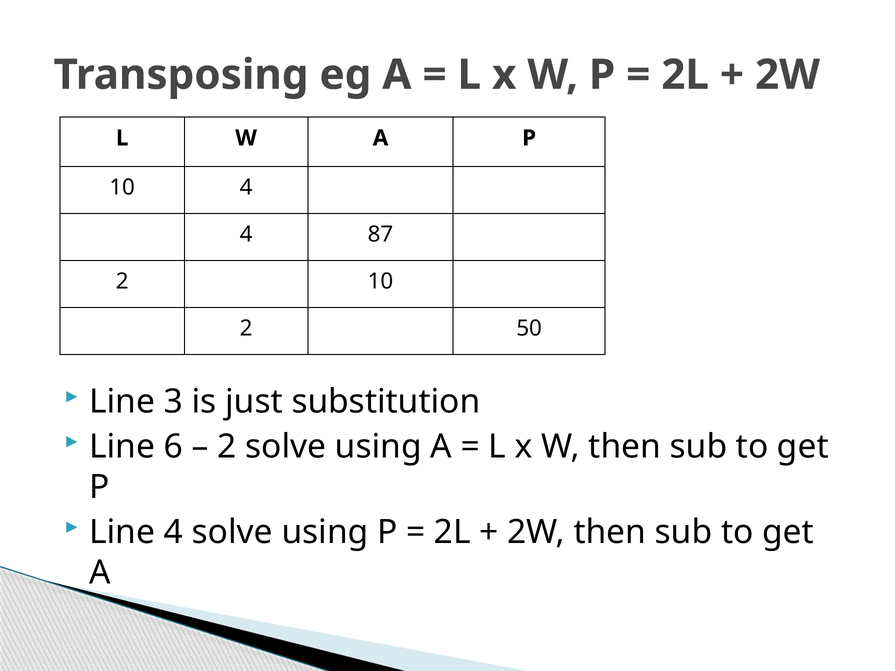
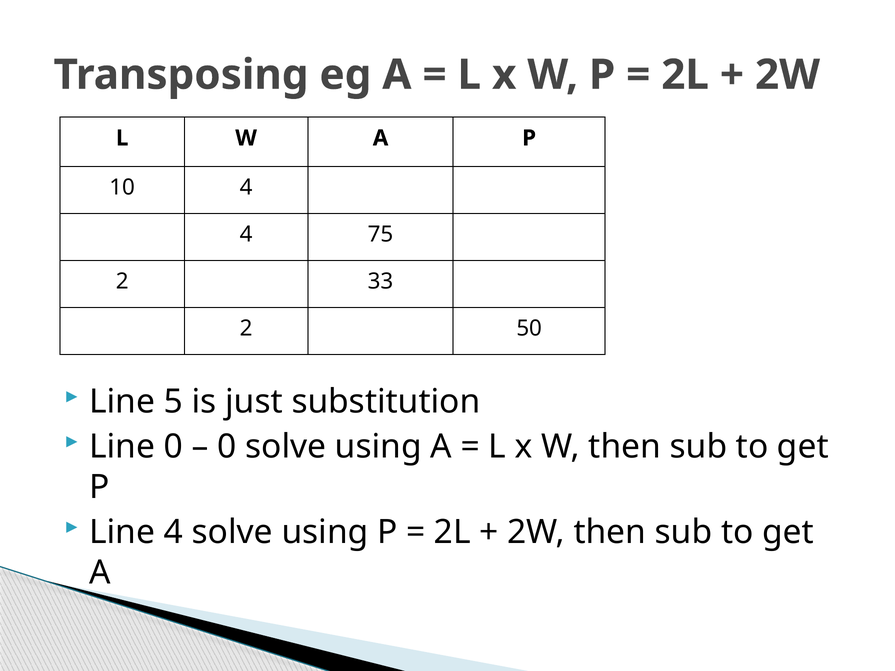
87: 87 -> 75 (380, 235)
2 10: 10 -> 33 (380, 282)
3: 3 -> 5 (174, 402)
Line 6: 6 -> 0 (174, 447)
2: 2 -> 0 (227, 447)
